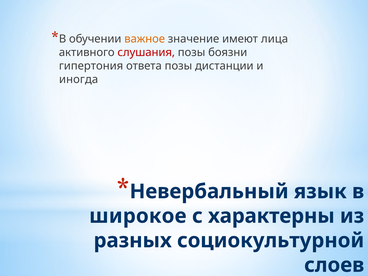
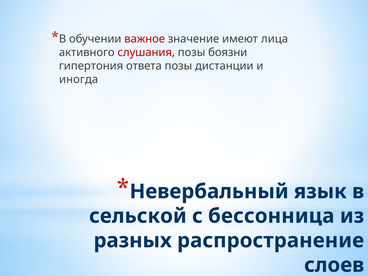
важное colour: orange -> red (145, 39)
широкое: широкое -> сельской (138, 216)
характерны: характерны -> бессонница (271, 216)
социокультурной: социокультурной -> распространение (271, 241)
